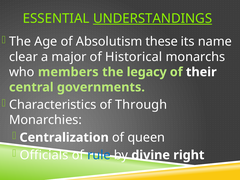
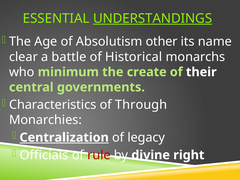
these: these -> other (162, 42)
major: major -> battle (69, 57)
members: members -> minimum (68, 72)
legacy: legacy -> create (147, 72)
Centralization underline: none -> present (64, 138)
queen: queen -> legacy (146, 138)
rule colour: blue -> red (99, 155)
